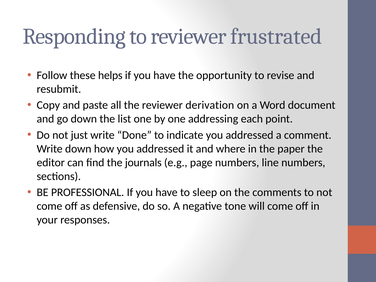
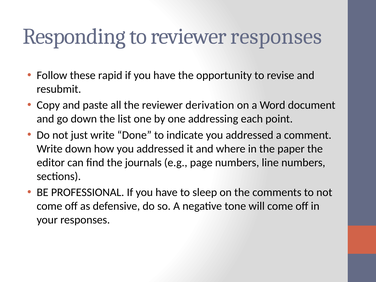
reviewer frustrated: frustrated -> responses (276, 36)
helps: helps -> rapid (110, 75)
